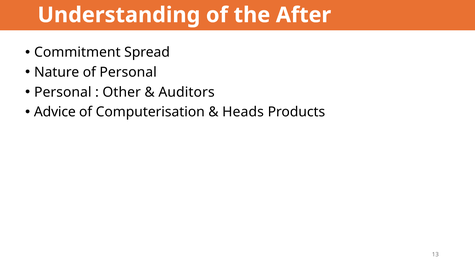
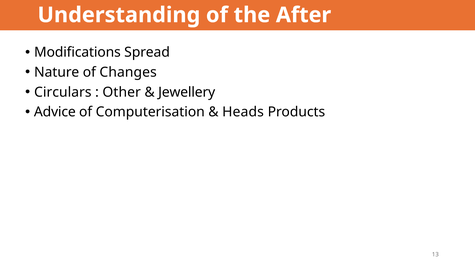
Commitment: Commitment -> Modifications (77, 52)
of Personal: Personal -> Changes (128, 72)
Personal: Personal -> Circulars (63, 92)
Auditors: Auditors -> Jewellery (187, 92)
